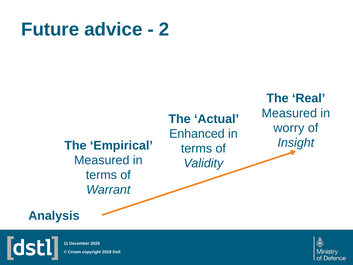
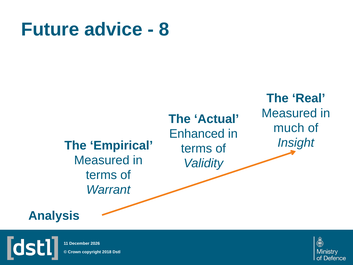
2: 2 -> 8 (164, 29)
worry: worry -> much (289, 128)
